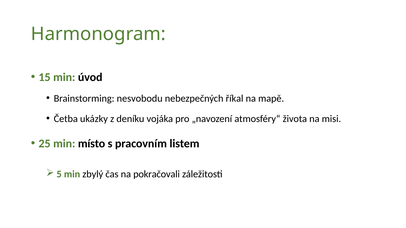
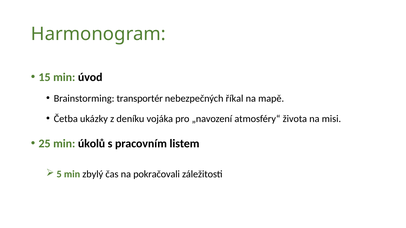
nesvobodu: nesvobodu -> transportér (140, 99)
místo: místo -> úkolů (92, 144)
